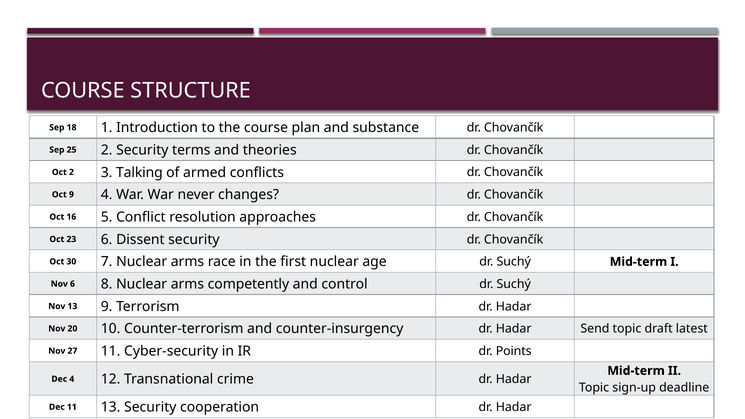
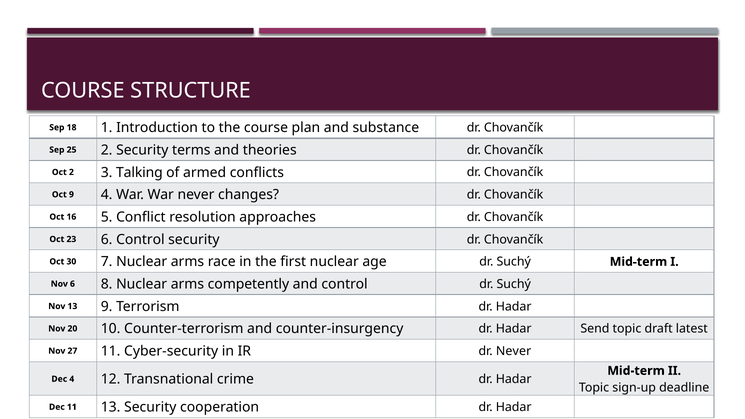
6 Dissent: Dissent -> Control (140, 240)
dr Points: Points -> Never (514, 351)
